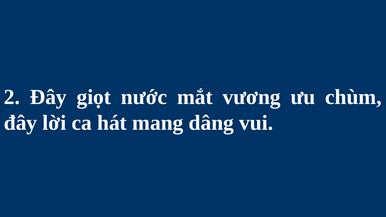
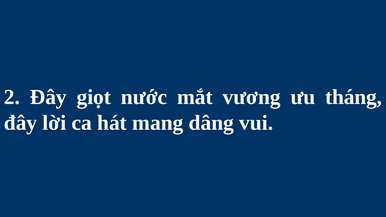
chùm: chùm -> tháng (354, 97)
